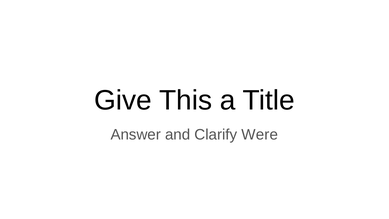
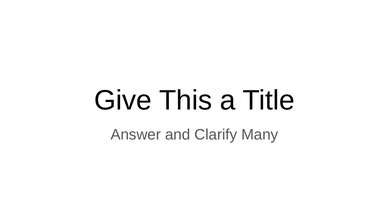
Were: Were -> Many (260, 135)
